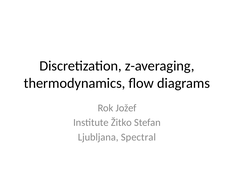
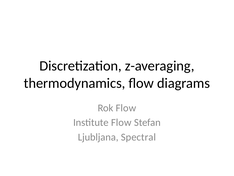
Rok Jožef: Jožef -> Flow (126, 108)
Institute Žitko: Žitko -> Flow (121, 122)
